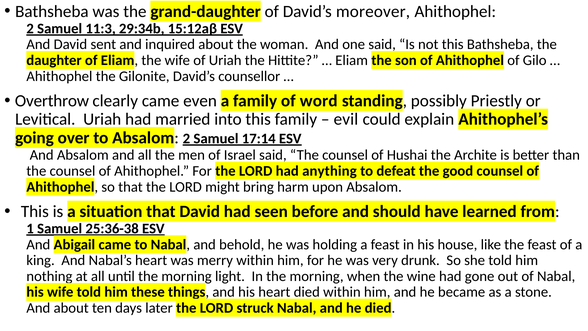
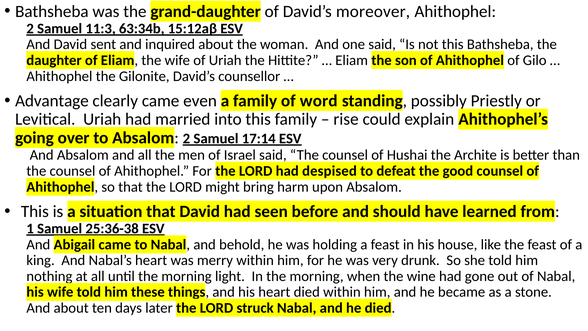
29:34b: 29:34b -> 63:34b (142, 29)
Overthrow: Overthrow -> Advantage (52, 101)
evil: evil -> rise (346, 119)
anything: anything -> despised (329, 171)
